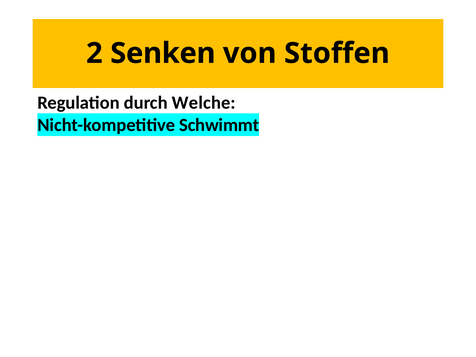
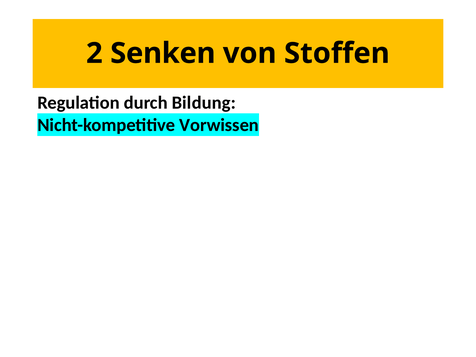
Welche: Welche -> Bildung (204, 103)
Schwimmt: Schwimmt -> Vorwissen (219, 125)
